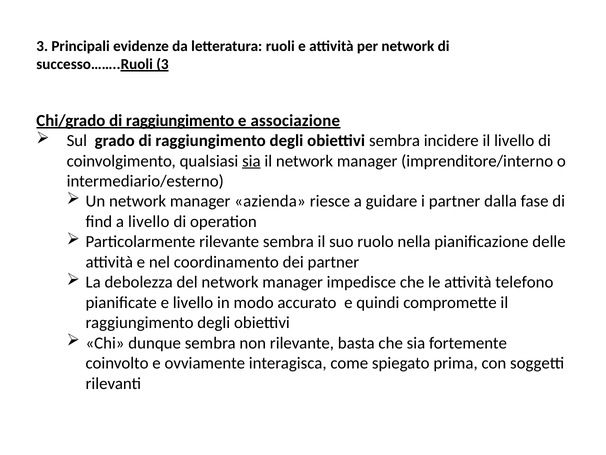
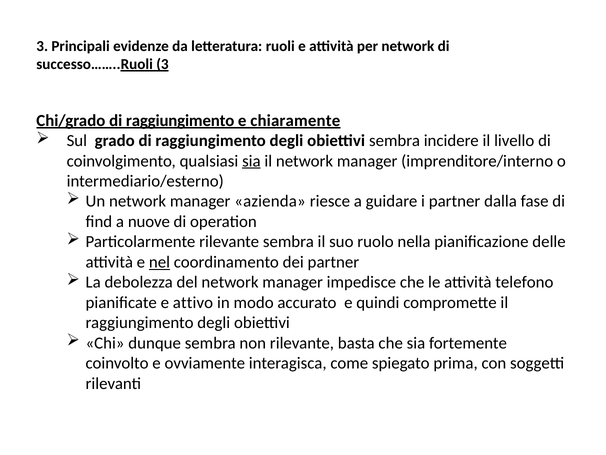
associazione: associazione -> chiaramente (295, 120)
a livello: livello -> nuove (149, 221)
nel underline: none -> present (159, 262)
e livello: livello -> attivo (193, 302)
